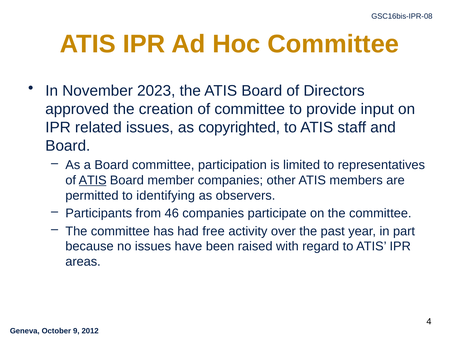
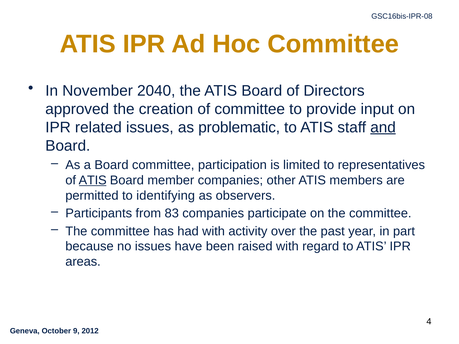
2023: 2023 -> 2040 (156, 91)
copyrighted: copyrighted -> problematic (239, 127)
and underline: none -> present (383, 127)
46: 46 -> 83 (172, 213)
had free: free -> with (214, 231)
